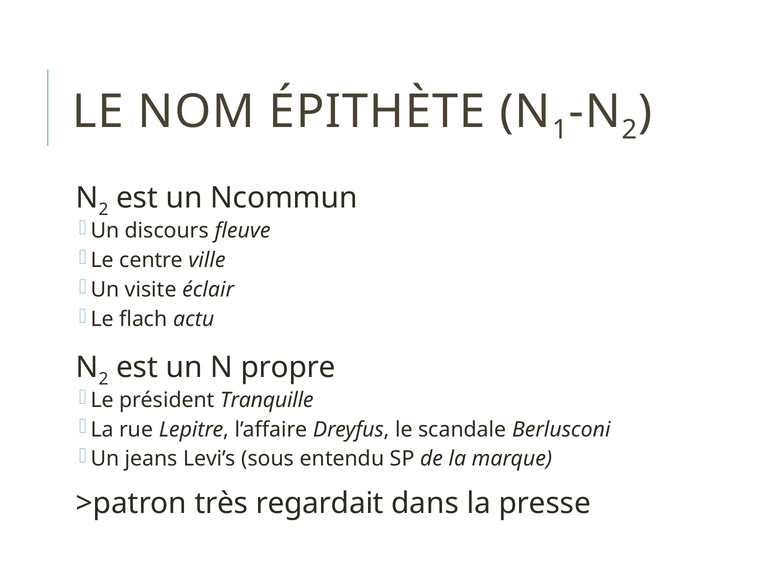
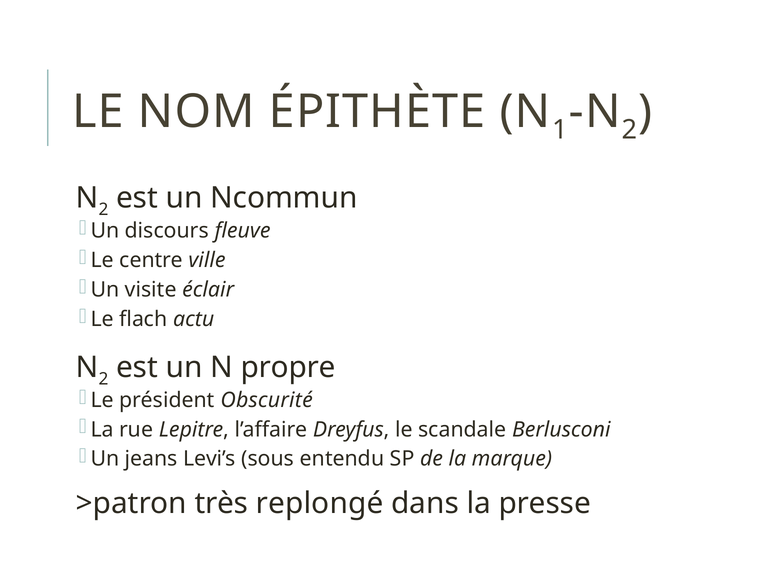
Tranquille: Tranquille -> Obscurité (267, 400)
regardait: regardait -> replongé (320, 504)
